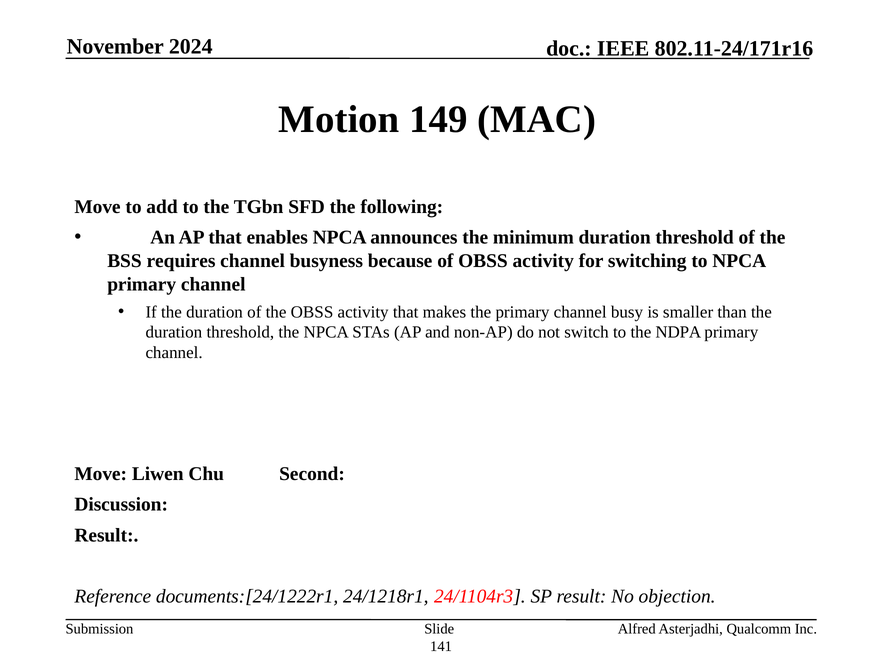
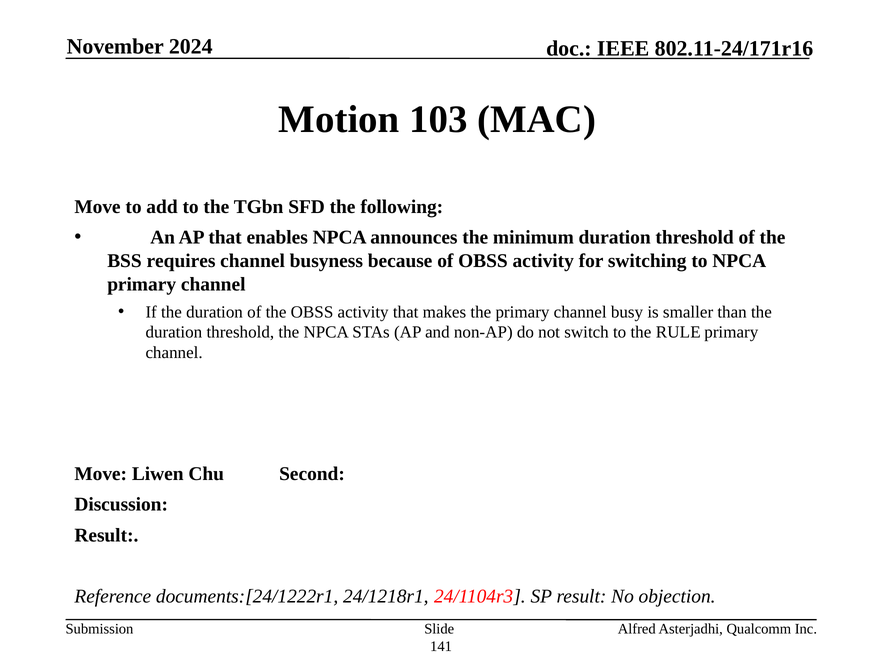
149: 149 -> 103 (438, 119)
NDPA: NDPA -> RULE (678, 332)
